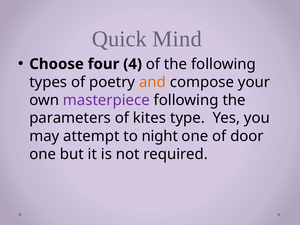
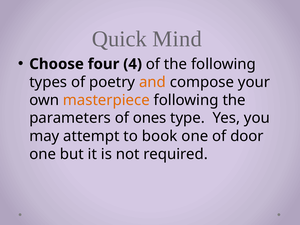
masterpiece colour: purple -> orange (106, 100)
kites: kites -> ones (150, 118)
night: night -> book (160, 136)
